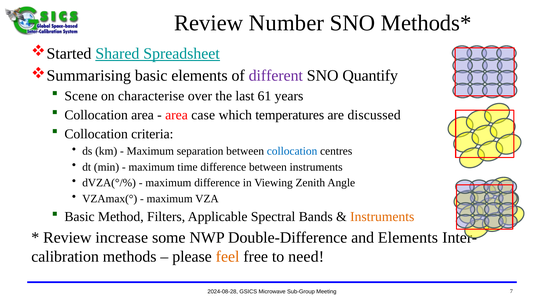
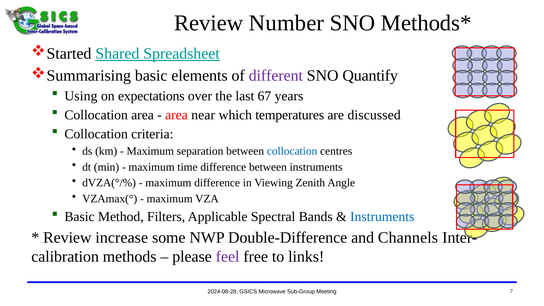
Scene: Scene -> Using (81, 96)
characterise: characterise -> expectations (151, 96)
61: 61 -> 67 (264, 96)
case: case -> near (203, 115)
Instruments colour: orange -> blue (382, 217)
and Elements: Elements -> Channels (408, 238)
feel colour: orange -> purple (228, 257)
need: need -> links (306, 257)
